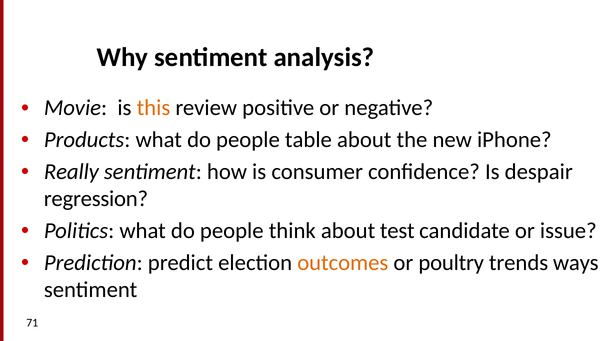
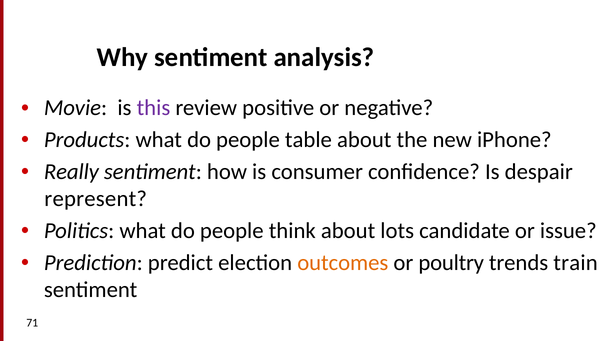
this colour: orange -> purple (153, 108)
regression: regression -> represent (96, 199)
test: test -> lots (397, 231)
ways: ways -> train (576, 263)
